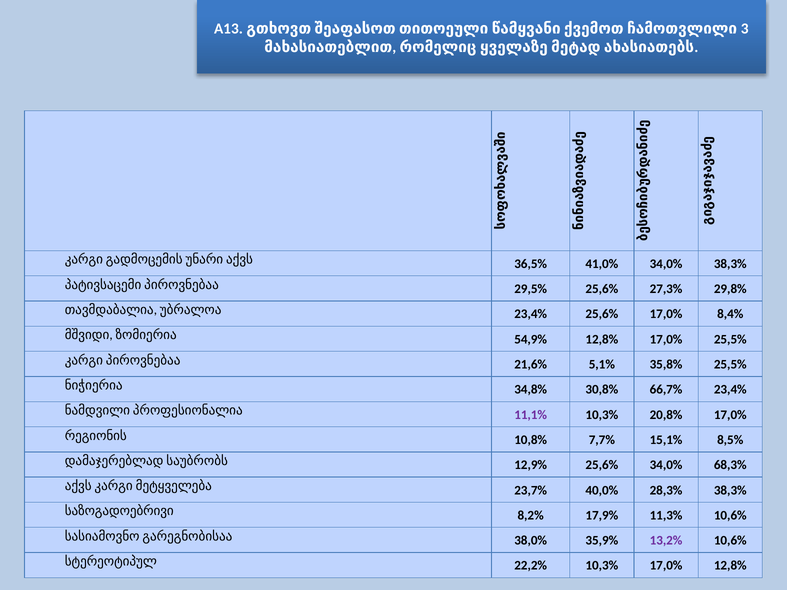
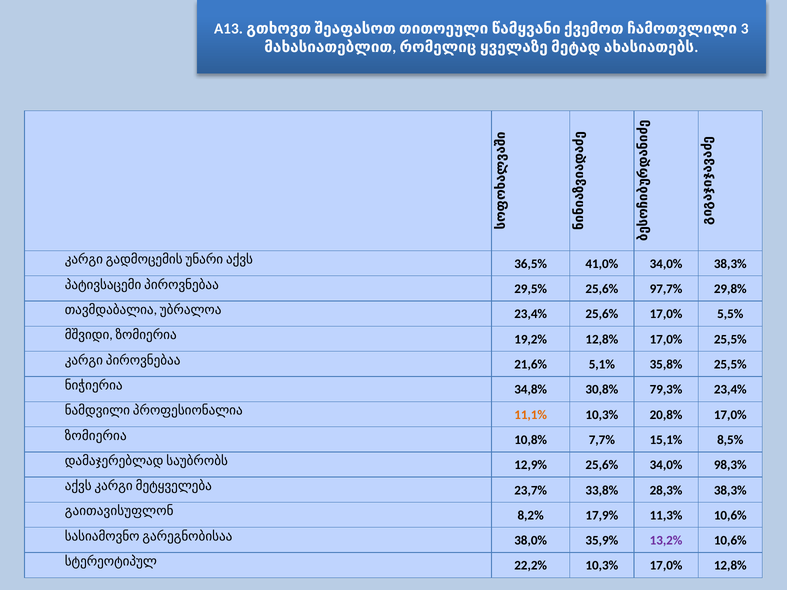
27,3%: 27,3% -> 97,7% (666, 289)
8,4%: 8,4% -> 5,5% (730, 314)
54,9%: 54,9% -> 19,2% (531, 339)
66,7%: 66,7% -> 79,3% (666, 390)
11,1% colour: purple -> orange (531, 415)
რეგიონის: რეგიონის -> ზომიერია (96, 436)
68,3%: 68,3% -> 98,3% (730, 465)
40,0%: 40,0% -> 33,8% (602, 490)
საზოგადოებრივი: საზოგადოებრივი -> გაითავისუფლონ (119, 511)
